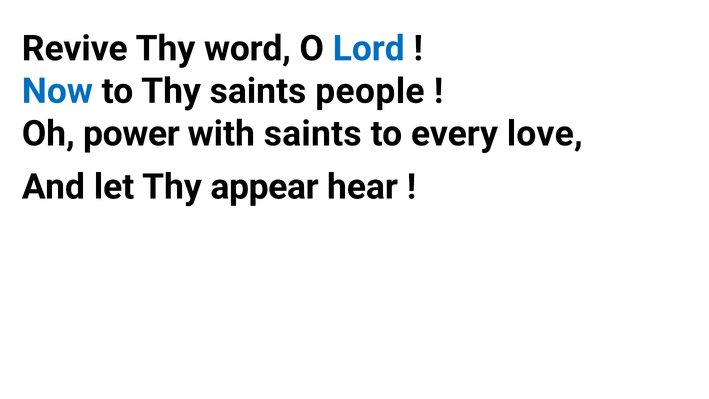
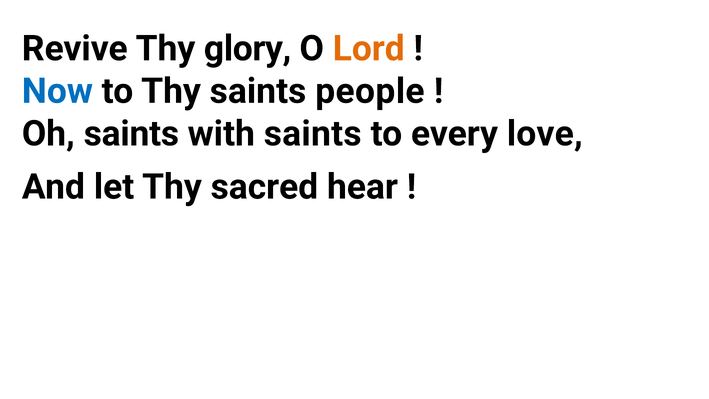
word: word -> glory (248, 49)
Lord colour: blue -> orange (369, 49)
Oh power: power -> saints (131, 134)
appear: appear -> sacred (264, 187)
